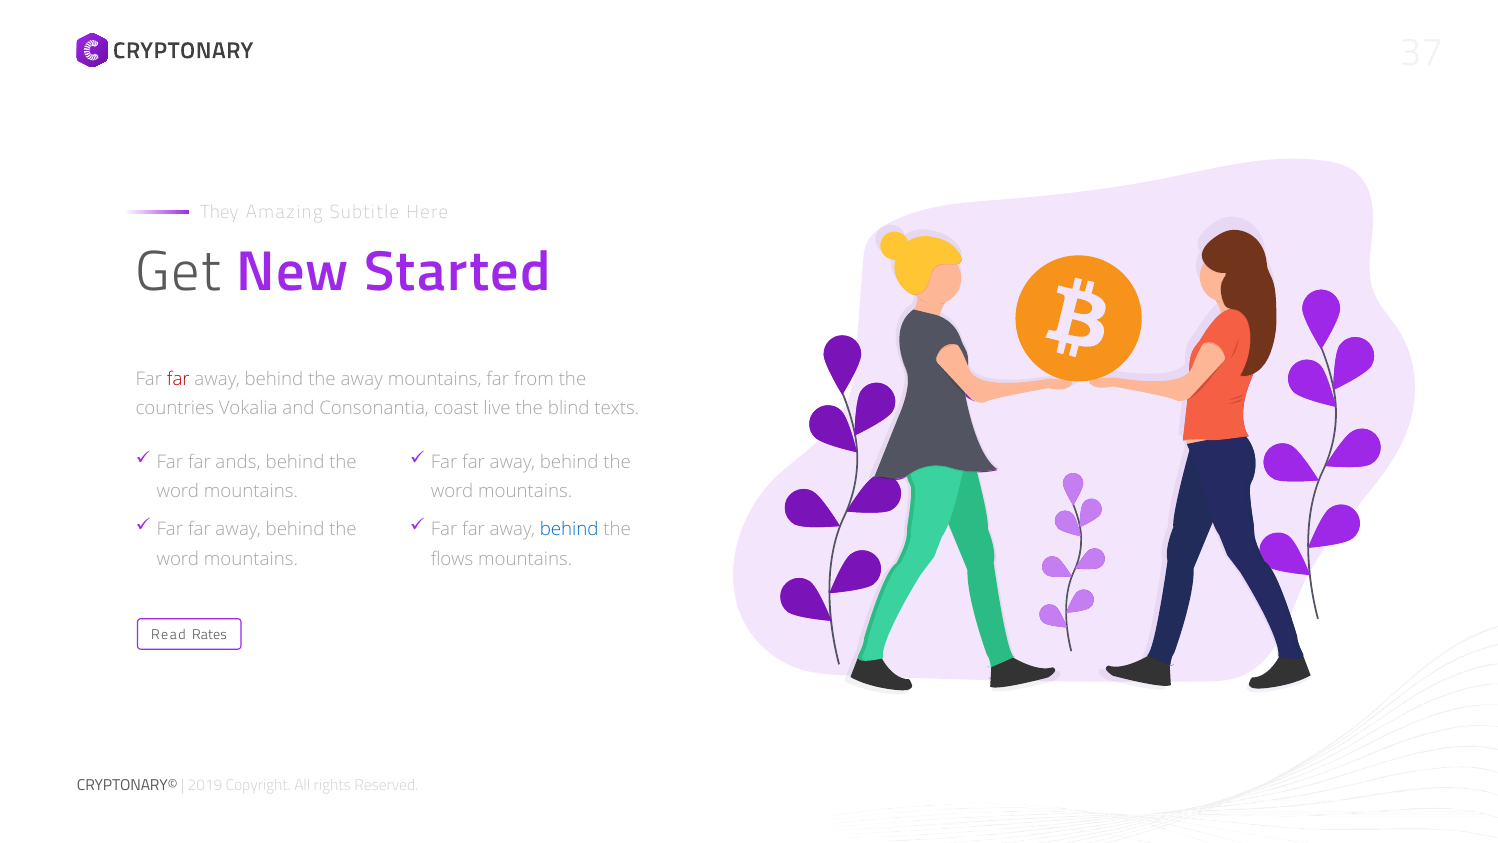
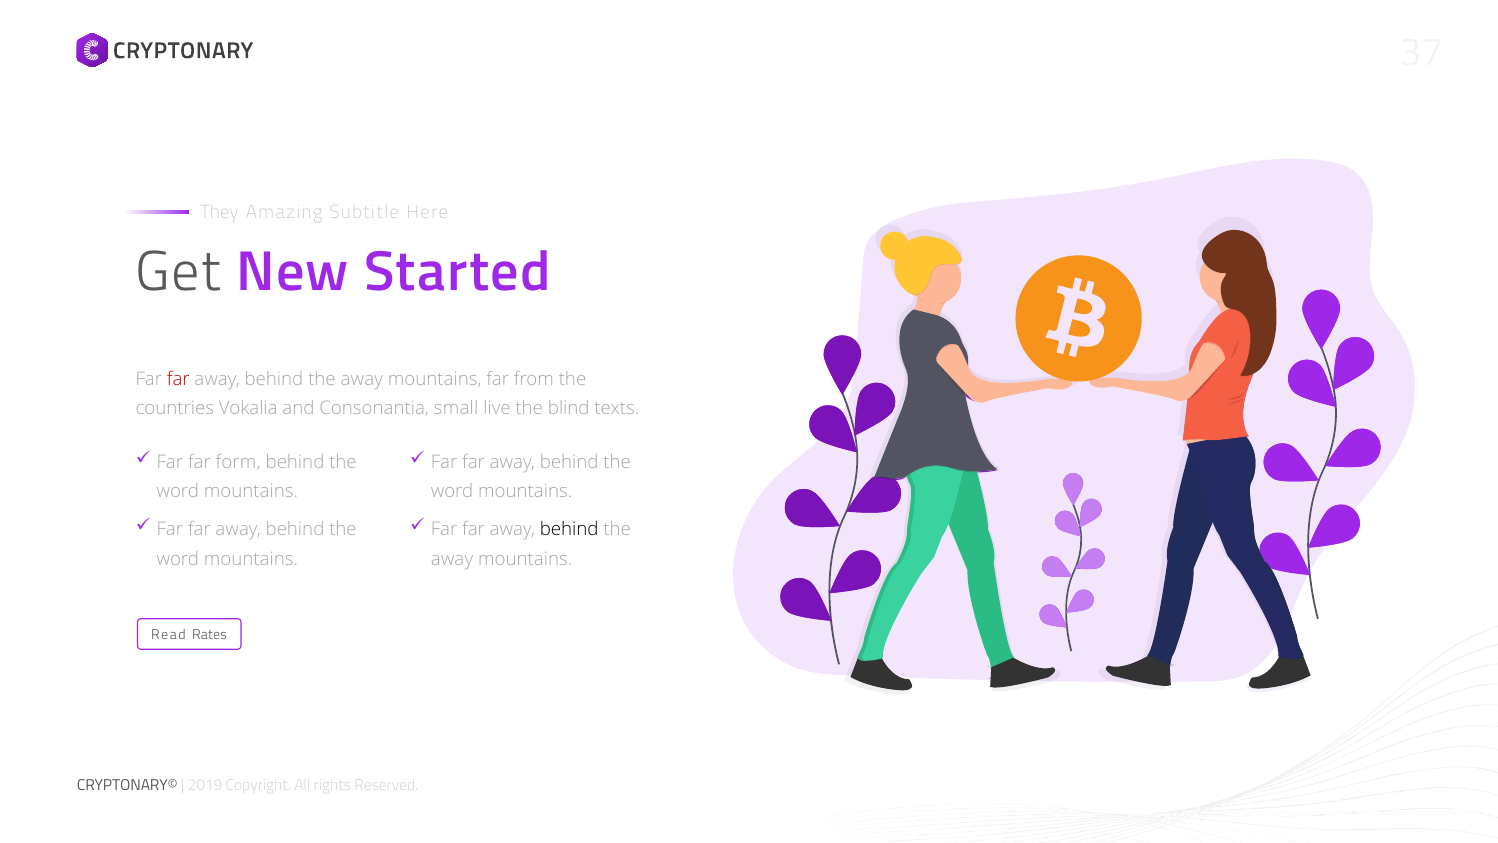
coast: coast -> small (456, 408)
ands: ands -> form (238, 462)
behind colour: blue -> black (569, 529)
flows: flows -> away (452, 559)
